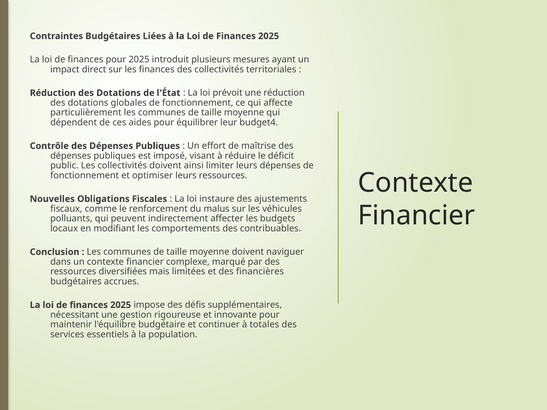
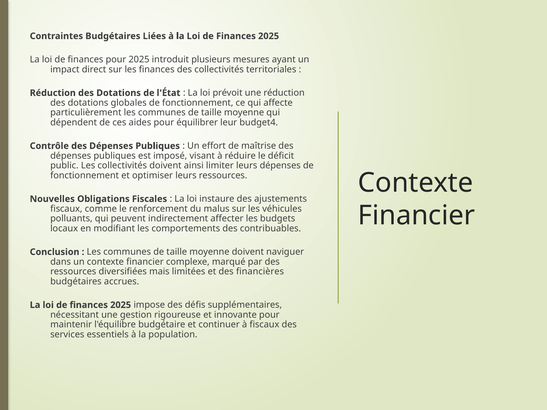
à totales: totales -> fiscaux (264, 325)
